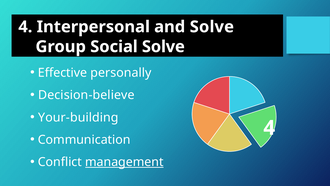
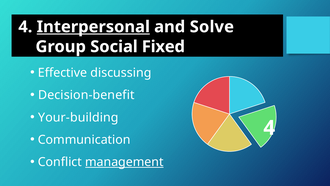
Interpersonal underline: none -> present (93, 27)
Social Solve: Solve -> Fixed (163, 47)
personally: personally -> discussing (121, 73)
Decision-believe: Decision-believe -> Decision-benefit (86, 95)
